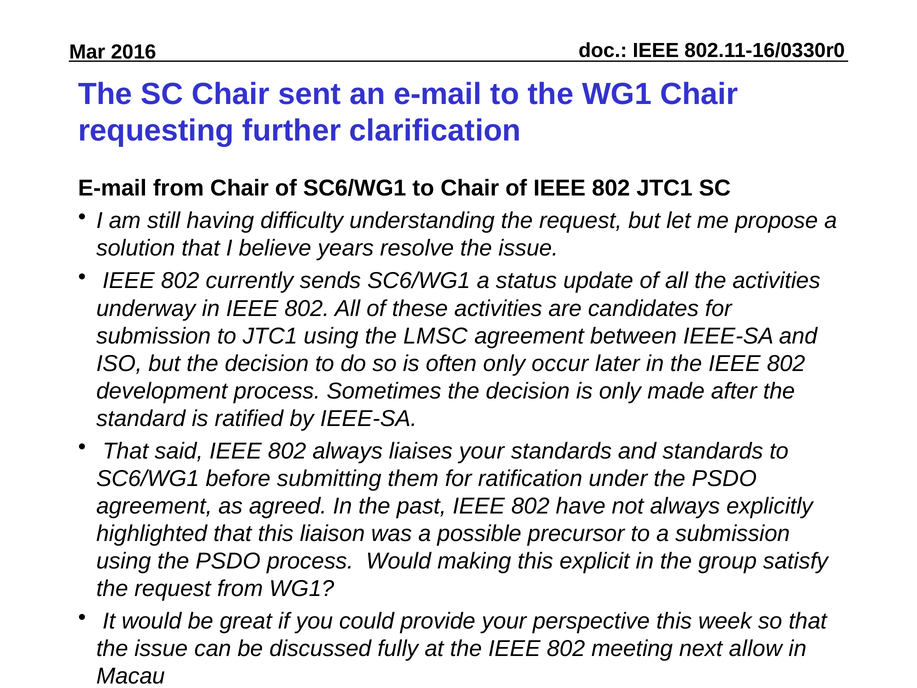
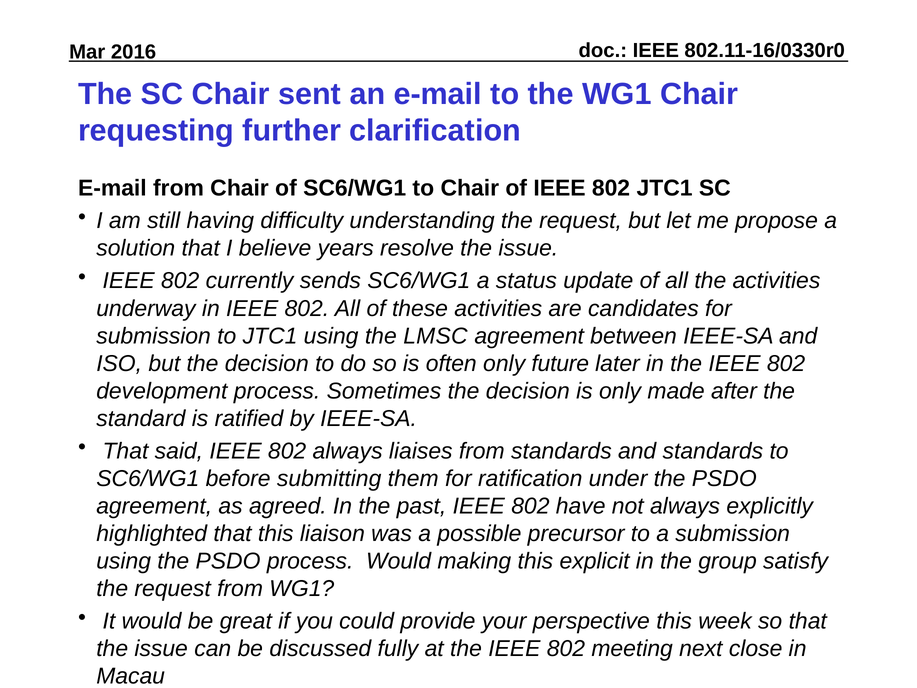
occur: occur -> future (560, 363)
liaises your: your -> from (482, 451)
allow: allow -> close (756, 649)
